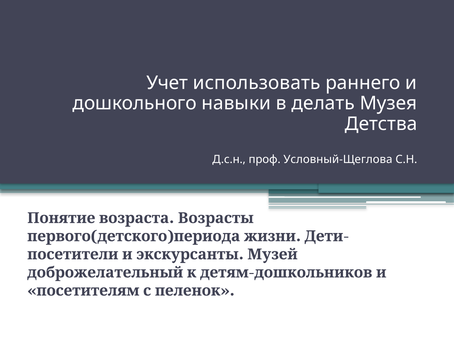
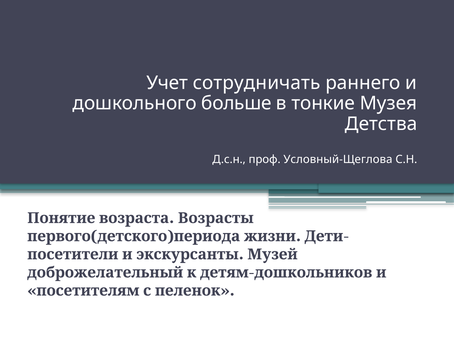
использовать: использовать -> сотрудничать (257, 83)
навыки: навыки -> больше (236, 104)
делать: делать -> тонкие (323, 104)
